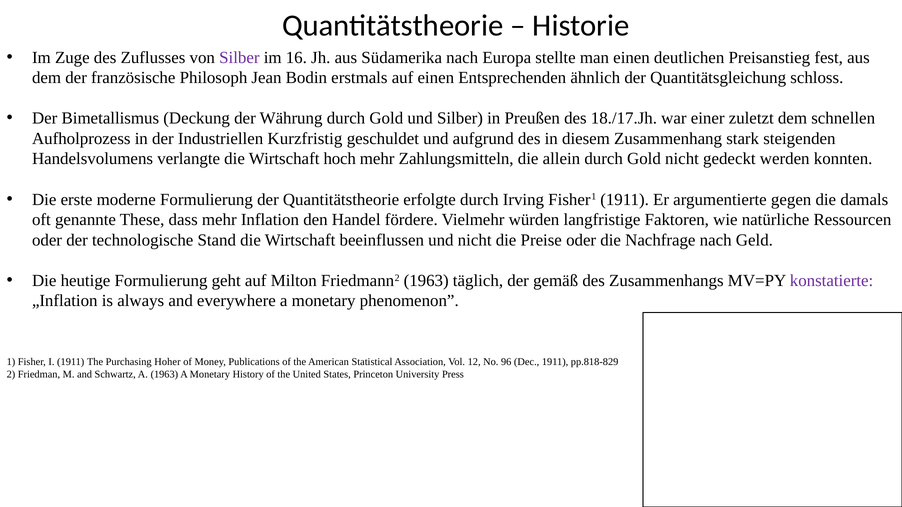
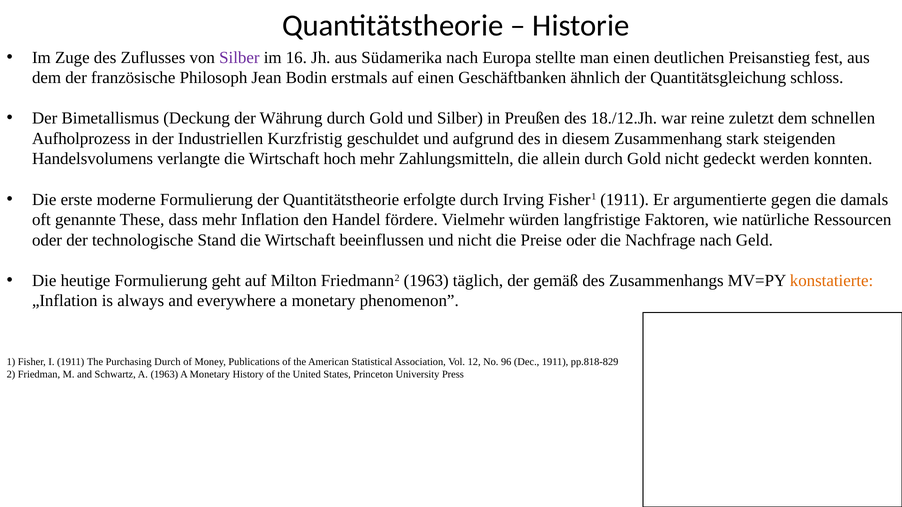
Entsprechenden: Entsprechenden -> Geschäftbanken (512, 78)
18./17.Jh: 18./17.Jh -> 18./12.Jh (624, 118)
einer: einer -> reine (708, 118)
konstatierte colour: purple -> orange (832, 281)
Purchasing Hoher: Hoher -> Durch (167, 362)
